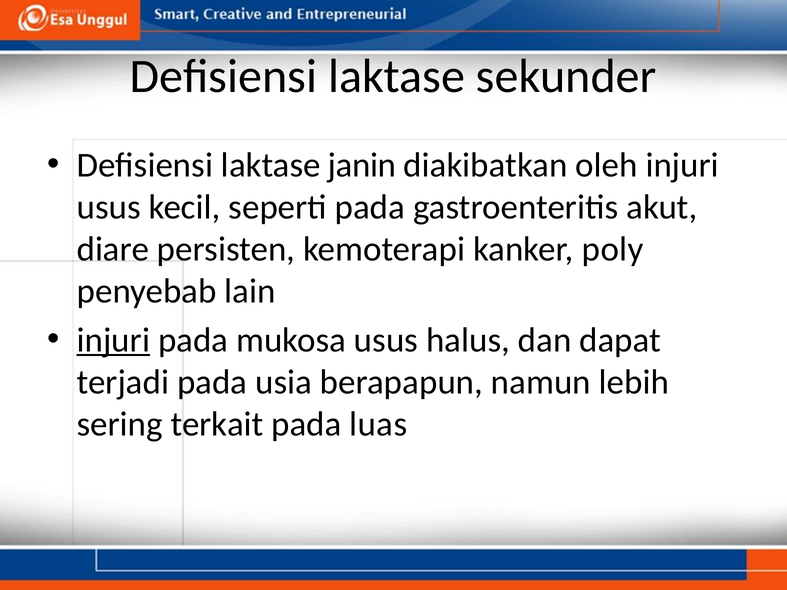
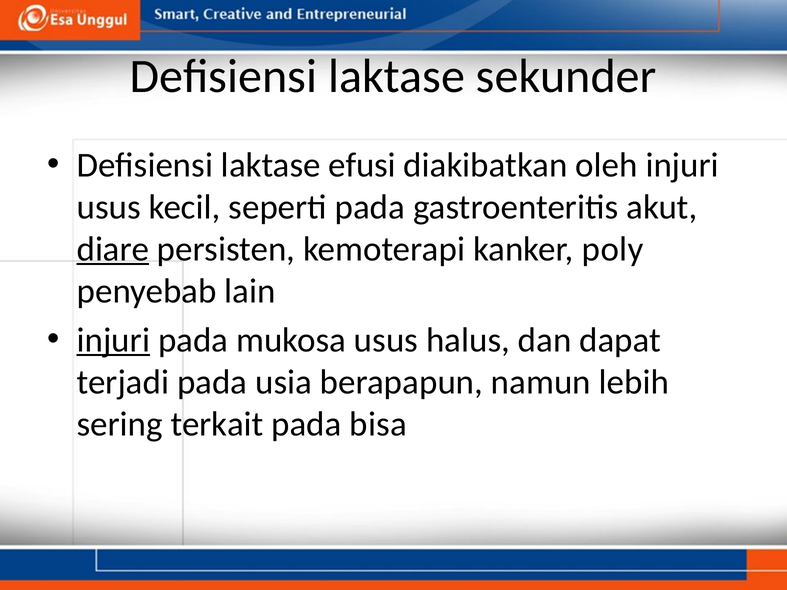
janin: janin -> efusi (362, 165)
diare underline: none -> present (113, 249)
luas: luas -> bisa (378, 424)
